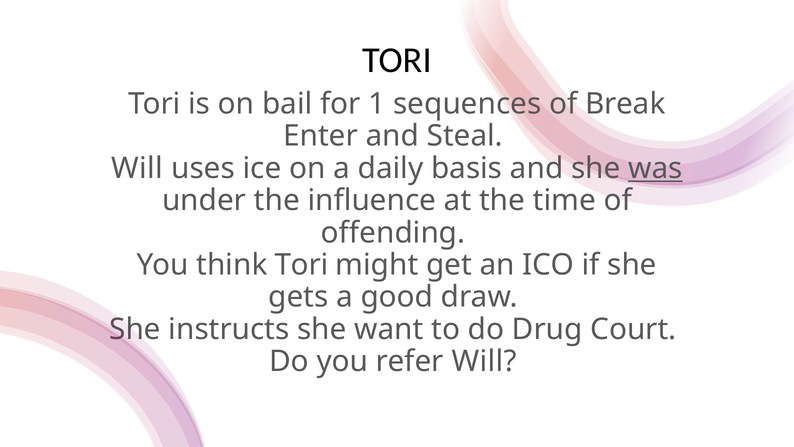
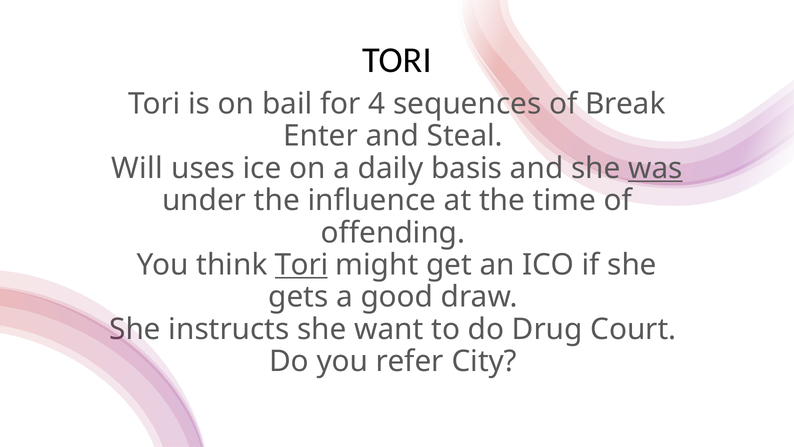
1: 1 -> 4 (377, 104)
Tori underline: none -> present (302, 265)
refer Will: Will -> City (484, 361)
